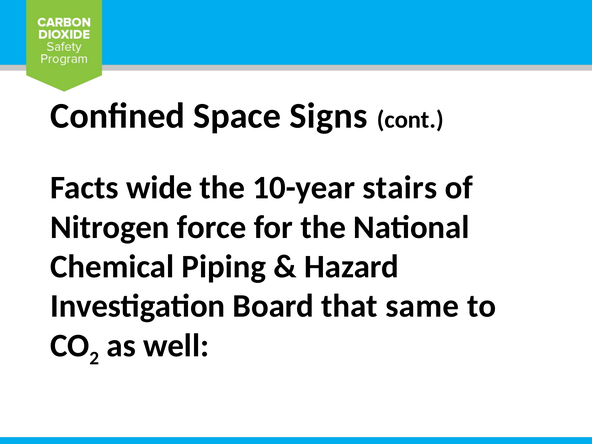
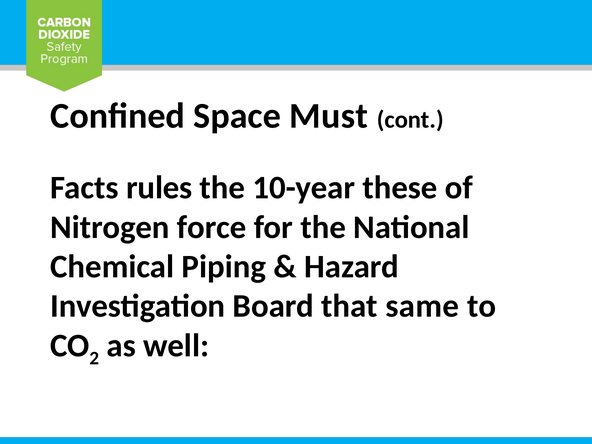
Signs: Signs -> Must (329, 116)
wide: wide -> rules (159, 188)
stairs: stairs -> these (400, 188)
